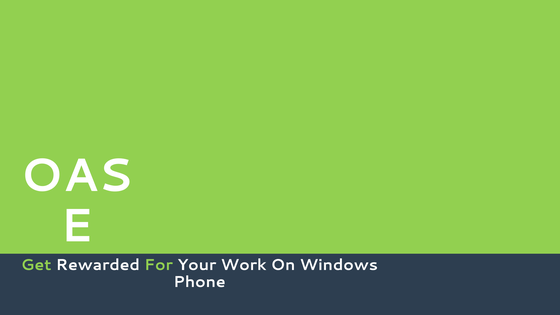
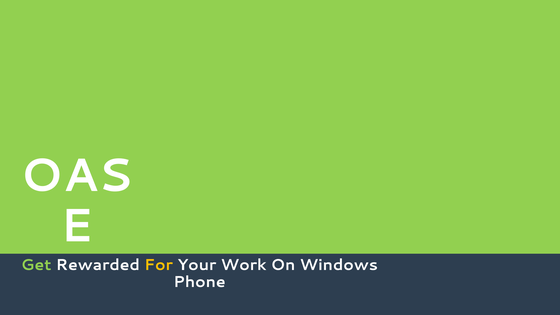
For colour: light green -> yellow (159, 265)
